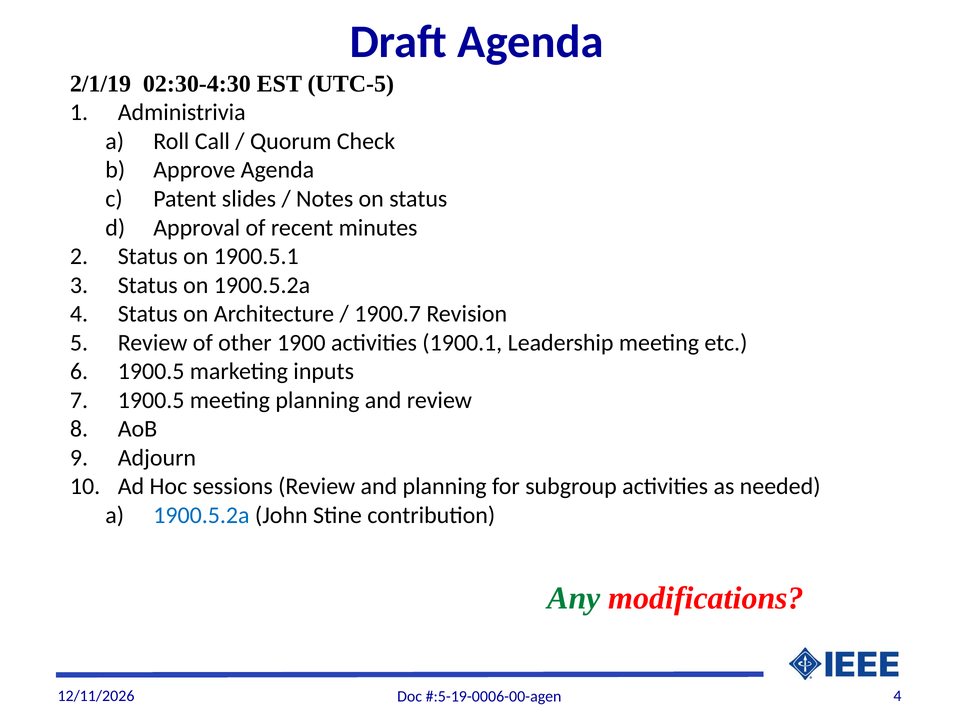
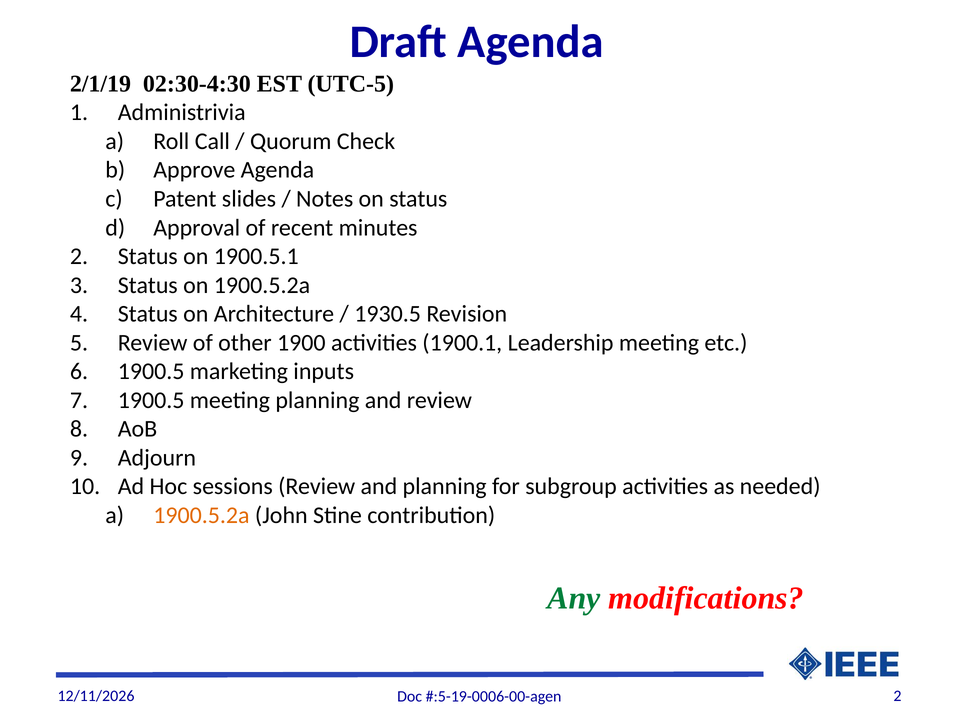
1900.7: 1900.7 -> 1930.5 (388, 314)
1900.5.2a colour: blue -> orange (201, 515)
4: 4 -> 2 (897, 696)
